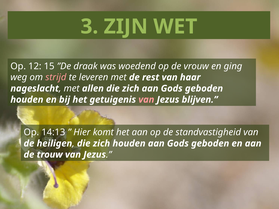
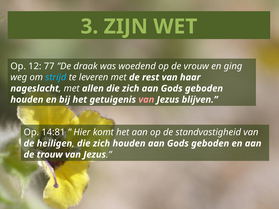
15: 15 -> 77 (49, 66)
strijd colour: pink -> light blue (56, 77)
14:13: 14:13 -> 14:81 (53, 132)
